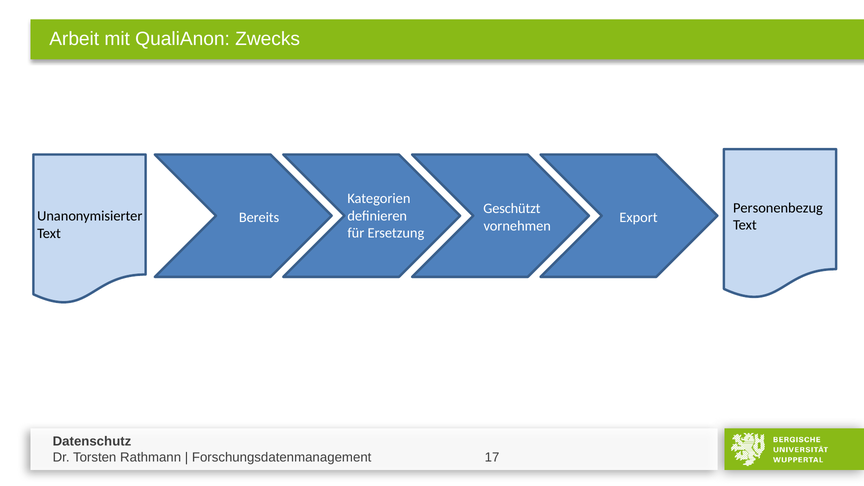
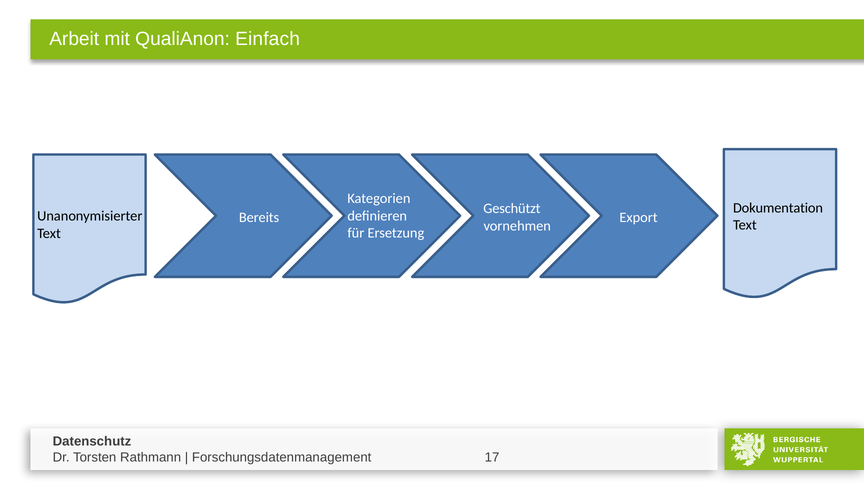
Zwecks: Zwecks -> Einfach (268, 39)
Personenbezug: Personenbezug -> Dokumentation (778, 208)
